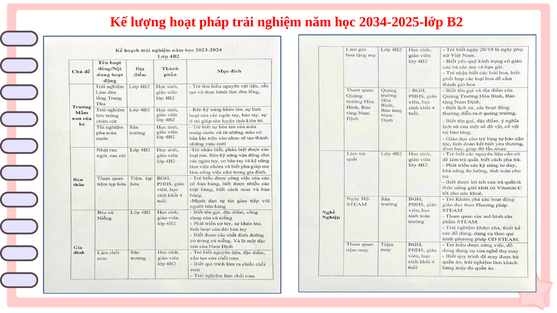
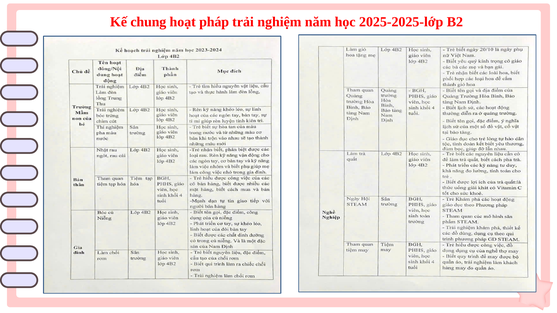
lượng: lượng -> chung (148, 22)
2034-2025-lớp: 2034-2025-lớp -> 2025-2025-lớp (401, 22)
